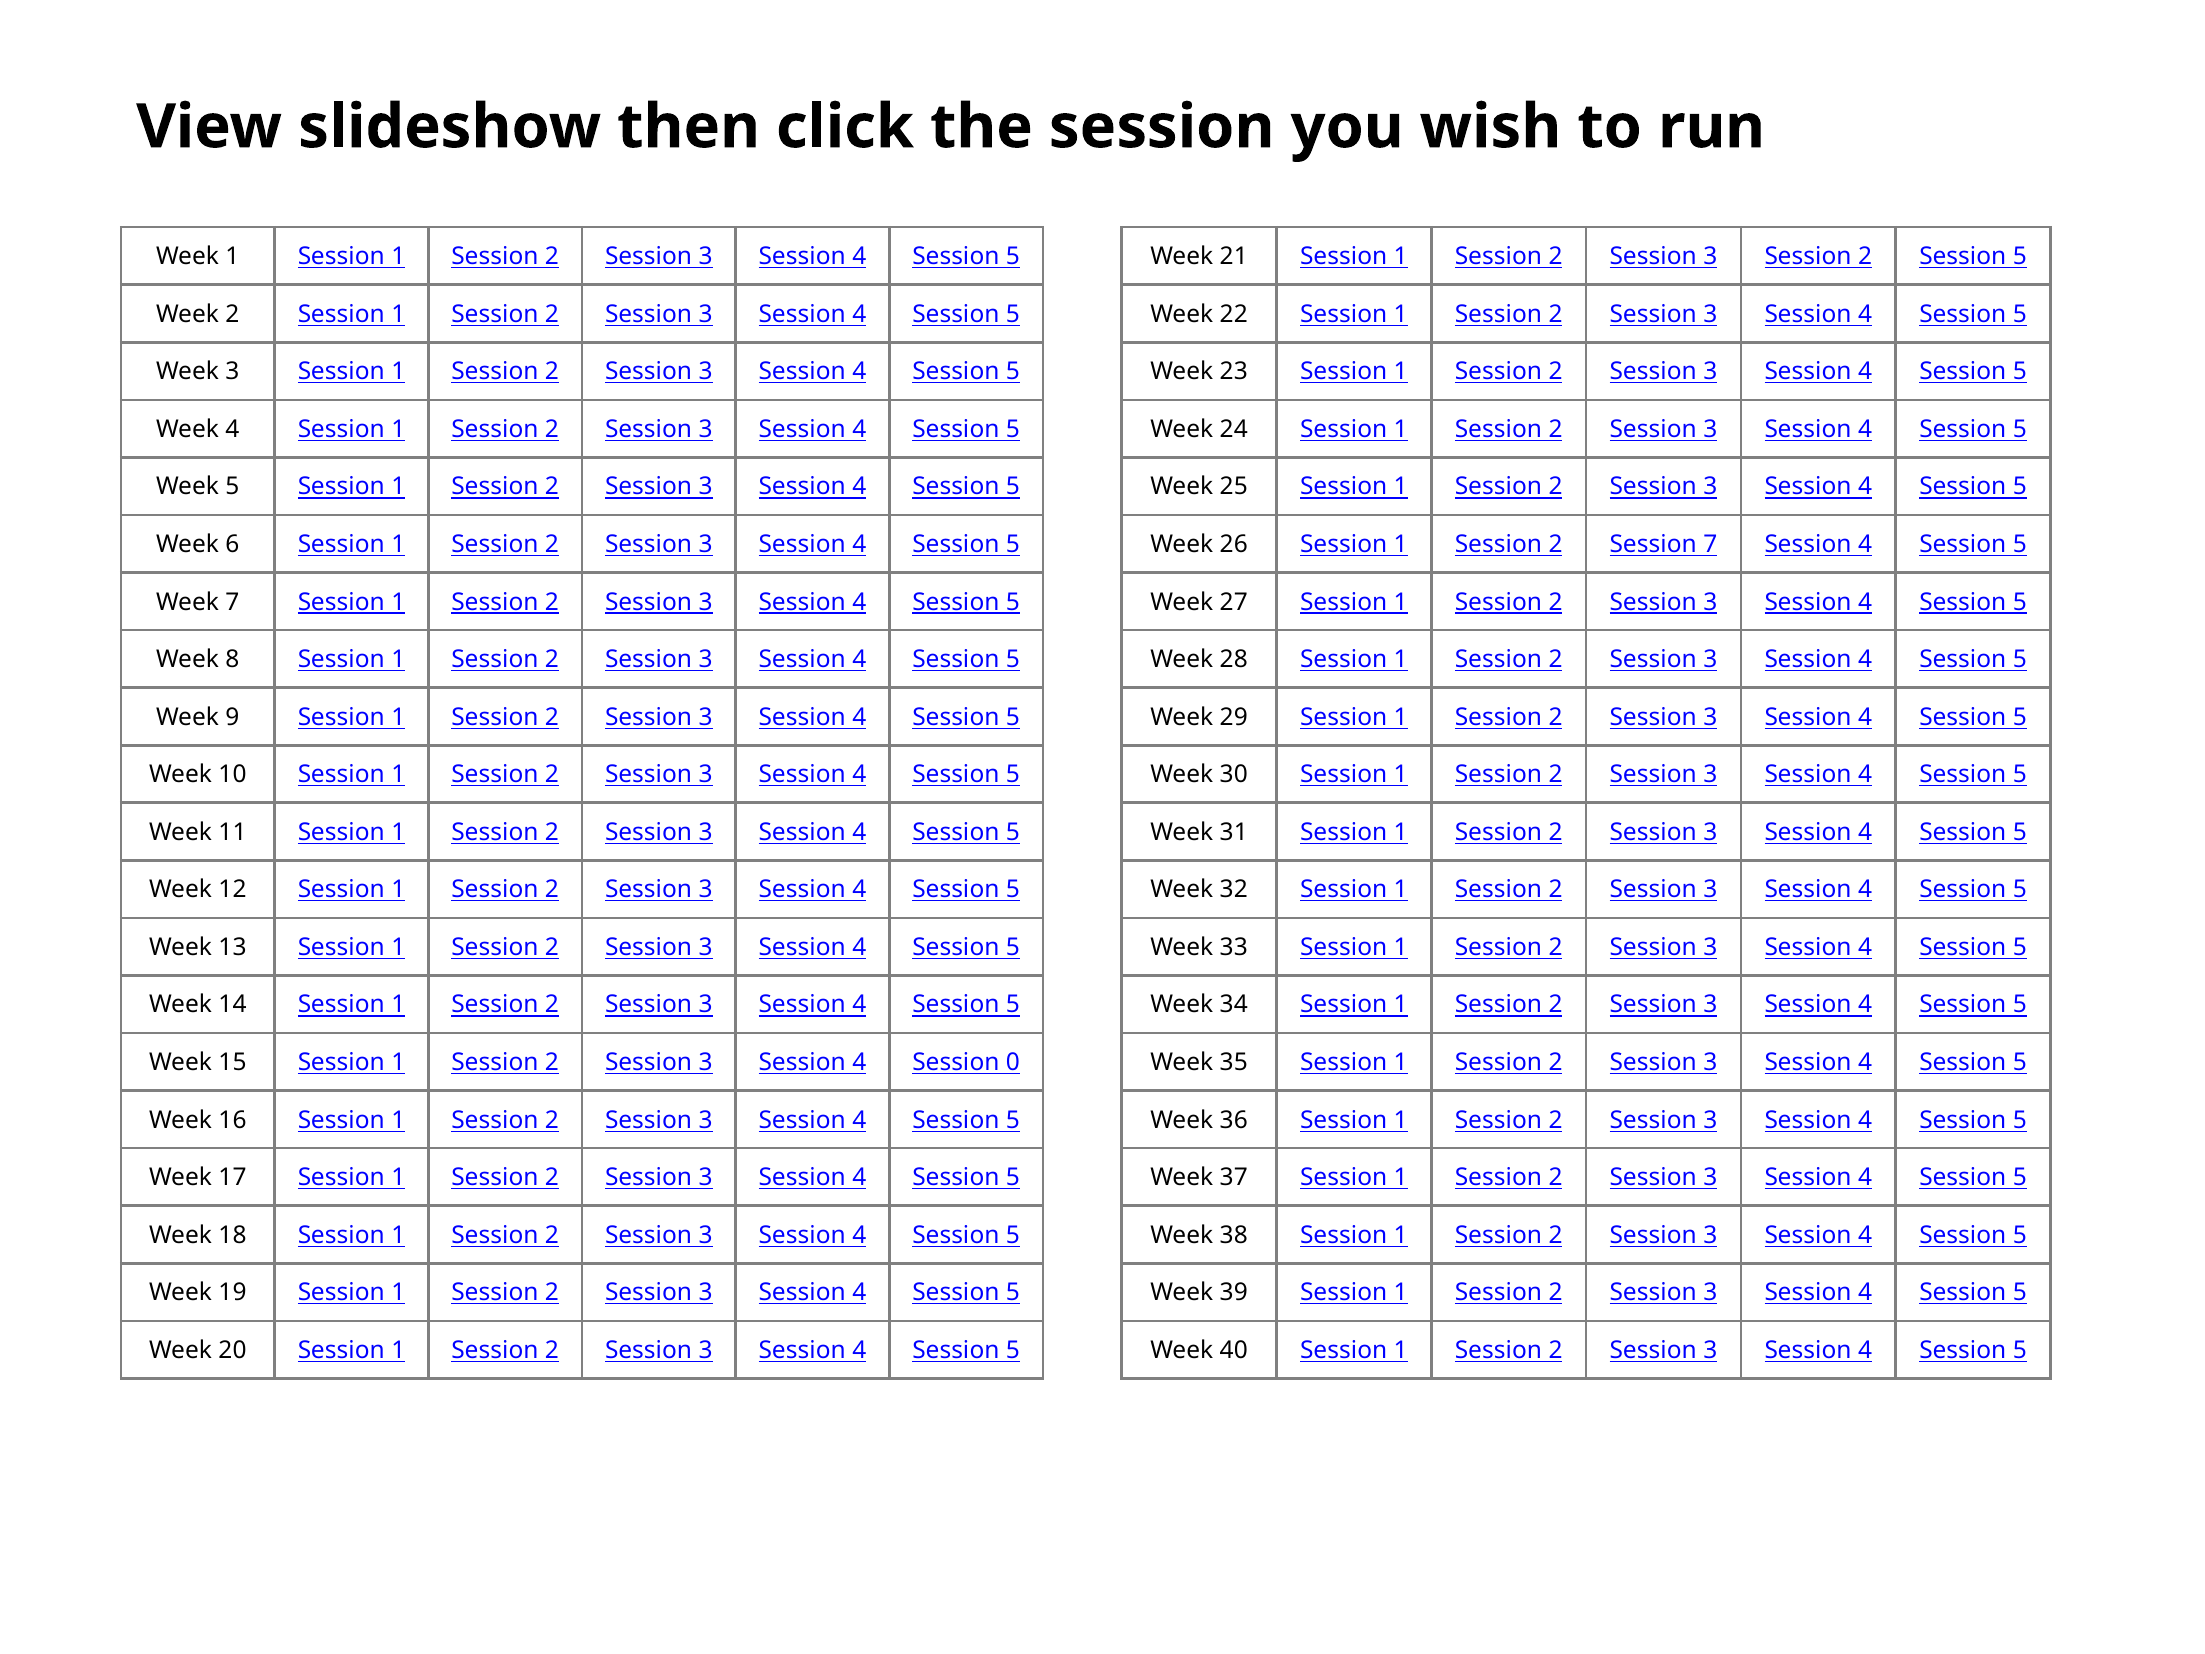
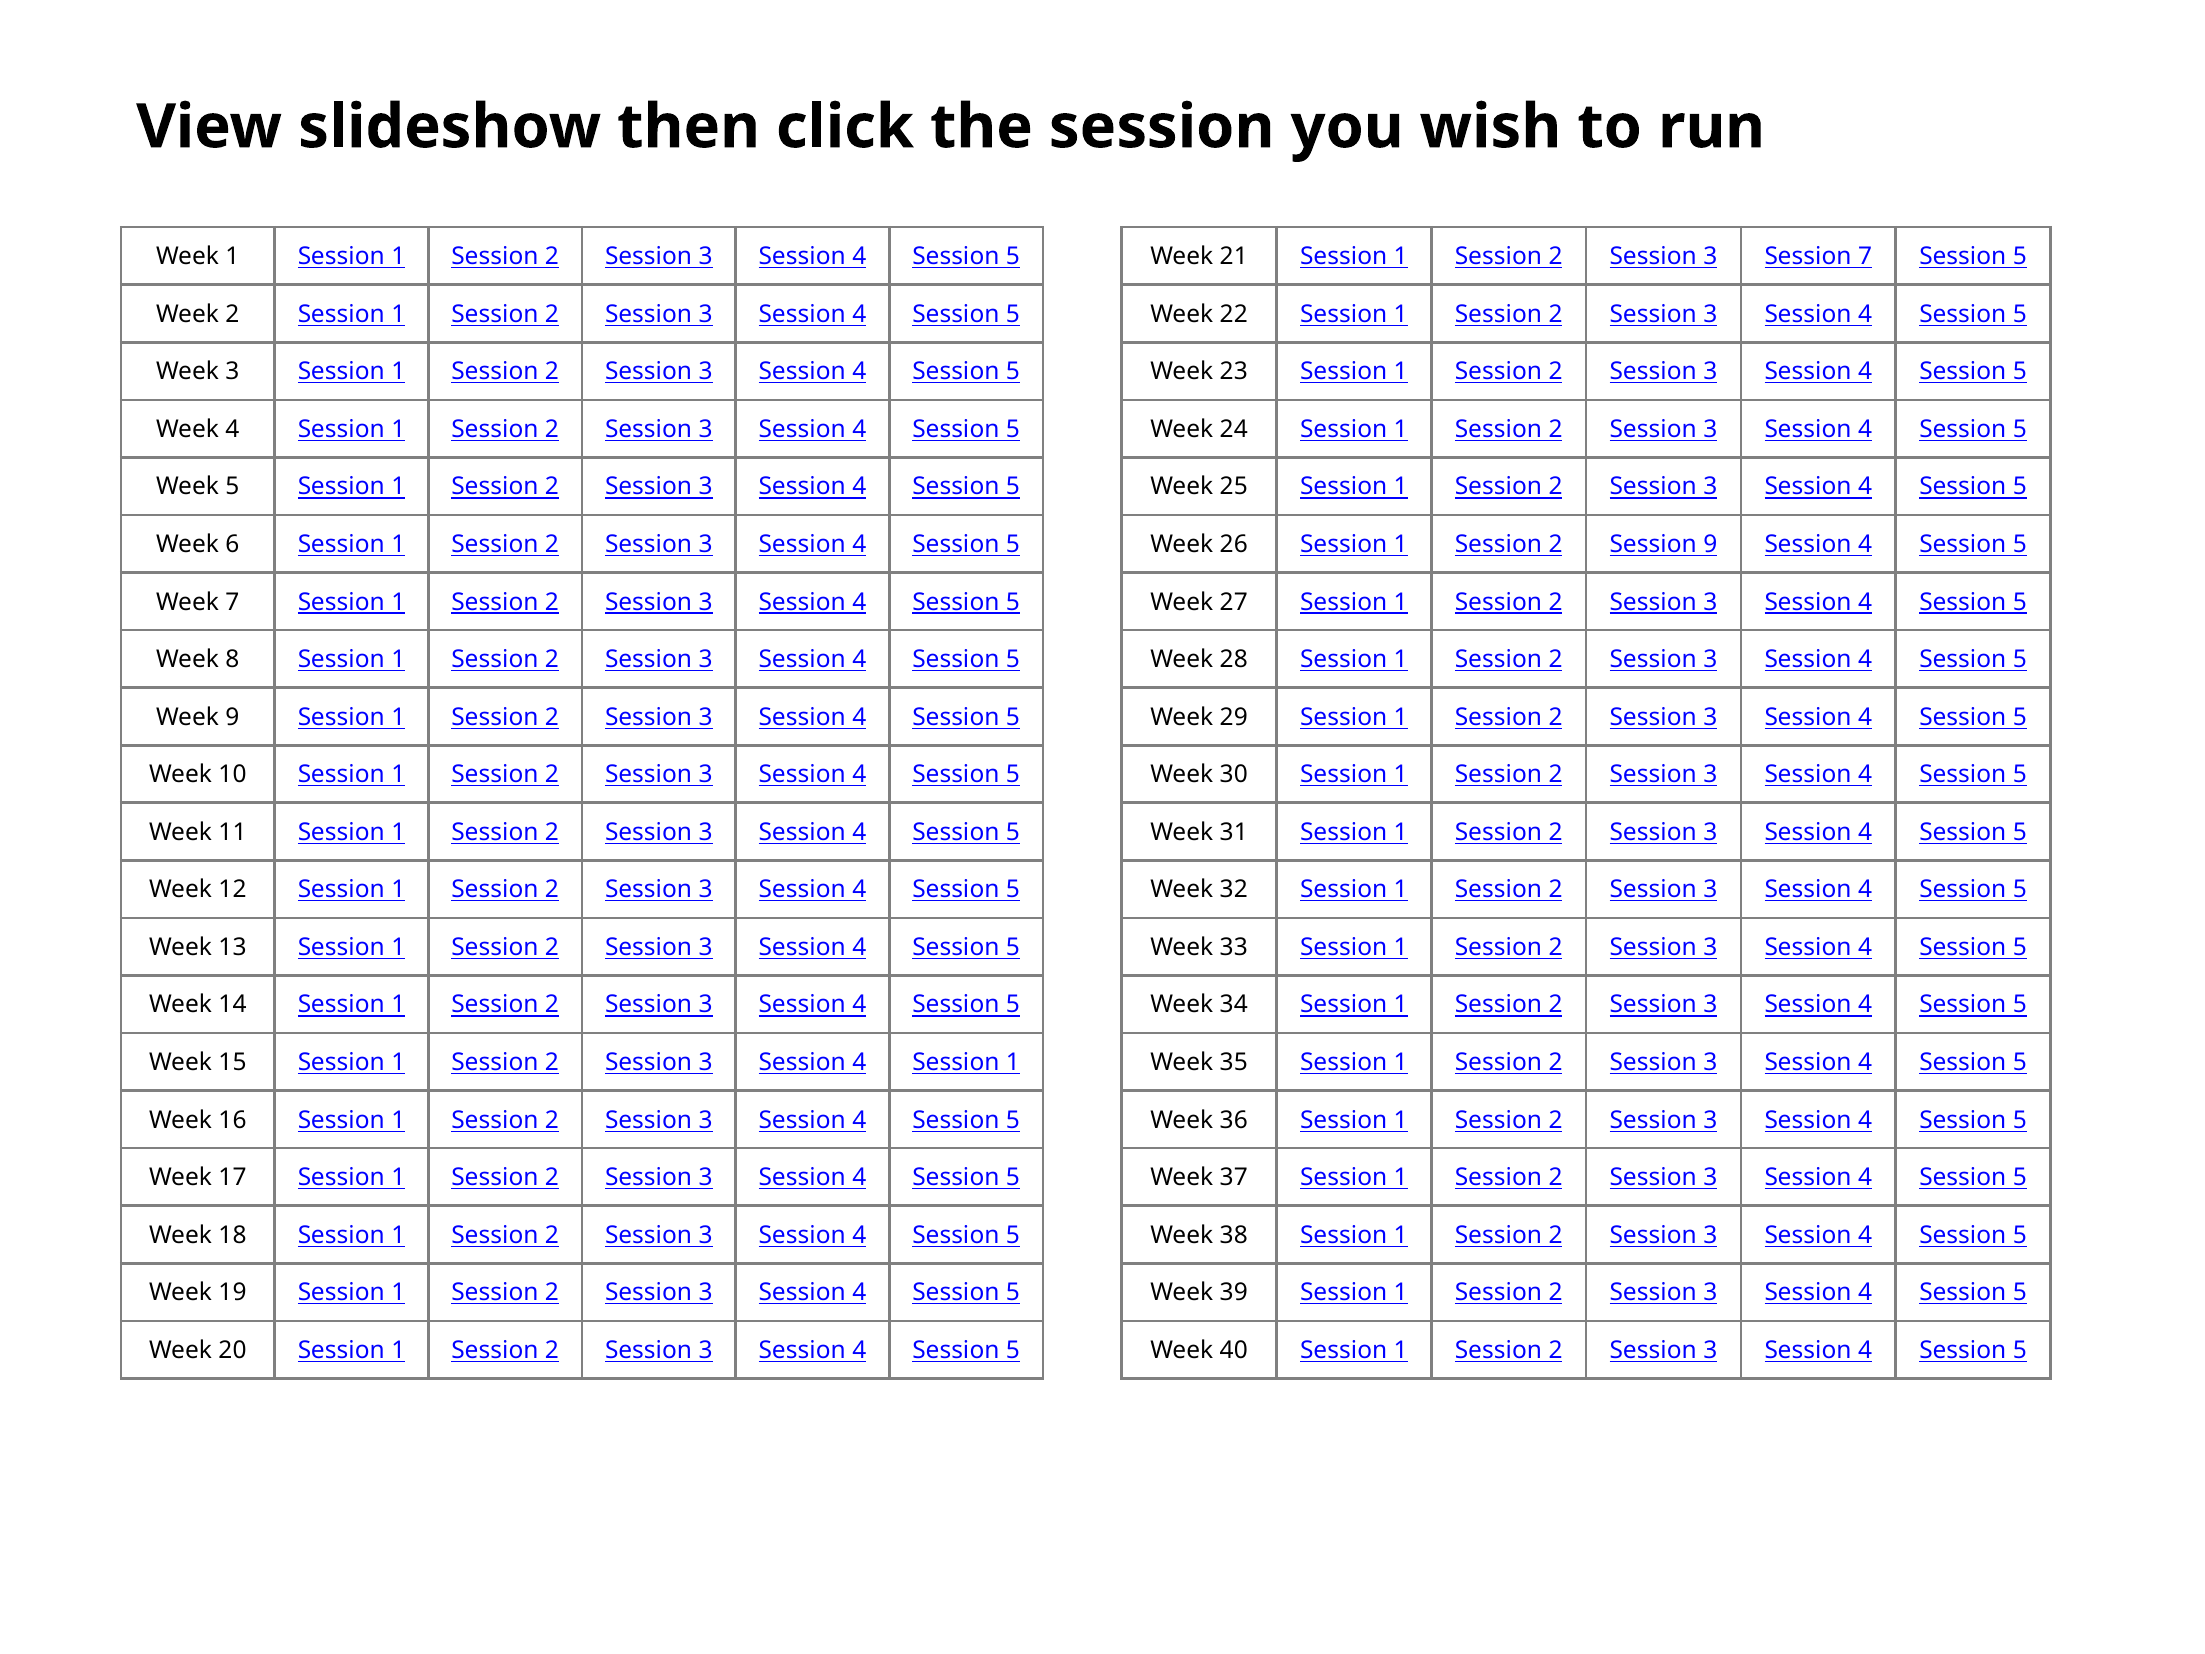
3 Session 2: 2 -> 7 (1865, 257)
Session 7: 7 -> 9 (1710, 544)
Session 4 Session 0: 0 -> 1 (1013, 1062)
